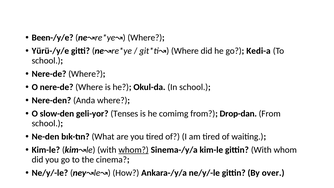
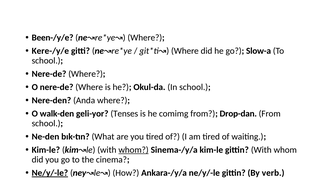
Yürü-/y/e: Yürü-/y/e -> Kere-/y/e (50, 51)
Kedi-a: Kedi-a -> Slow-a (259, 51)
slow-den: slow-den -> walk-den (57, 114)
Ne/y/-le underline: none -> present (50, 173)
over: over -> verb (273, 173)
